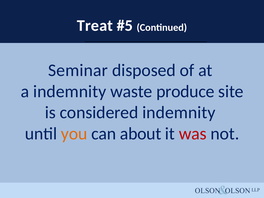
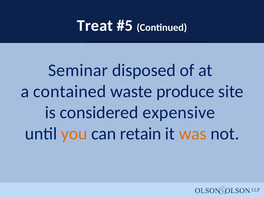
a indemnity: indemnity -> contained (70, 91)
considered indemnity: indemnity -> expensive (179, 113)
about: about -> retain (141, 134)
was colour: red -> orange (193, 134)
